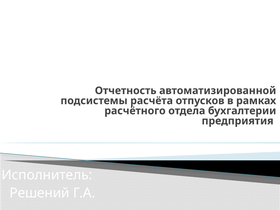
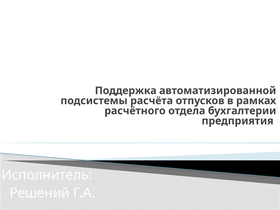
Отчетность: Отчетность -> Поддержка (126, 91)
